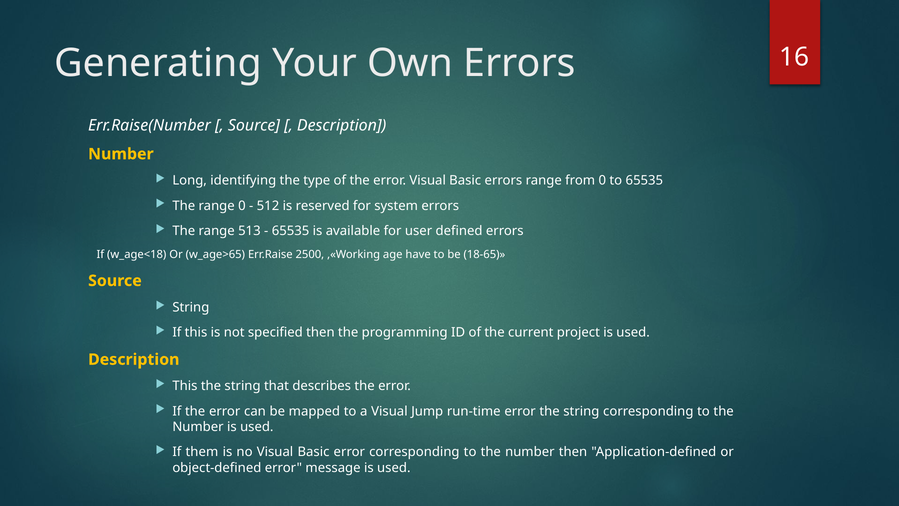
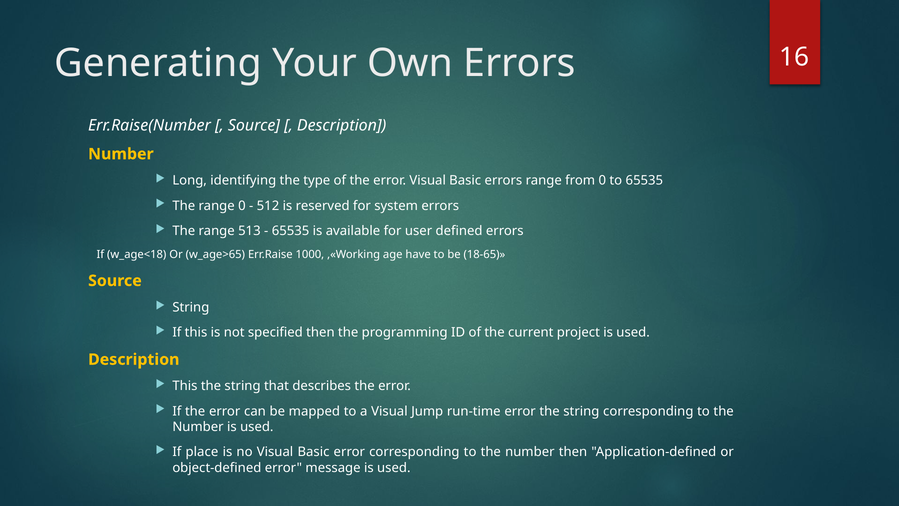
2500: 2500 -> 1000 (310, 255)
them: them -> place (202, 452)
